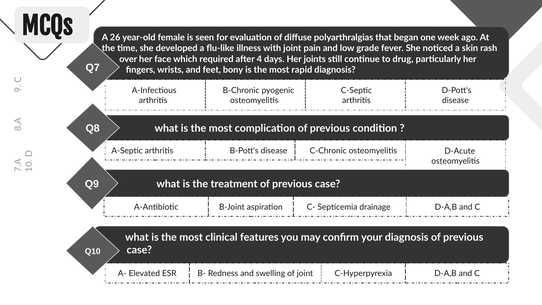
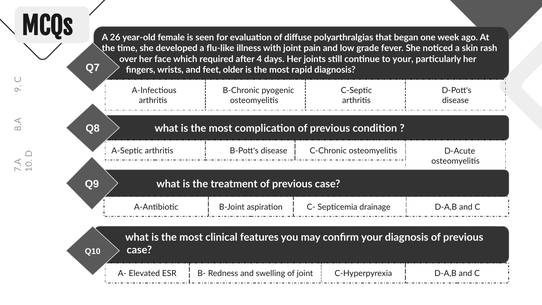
to drug: drug -> your (403, 59)
bony: bony -> older (233, 70)
